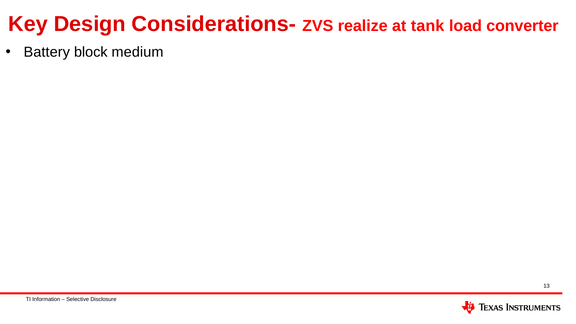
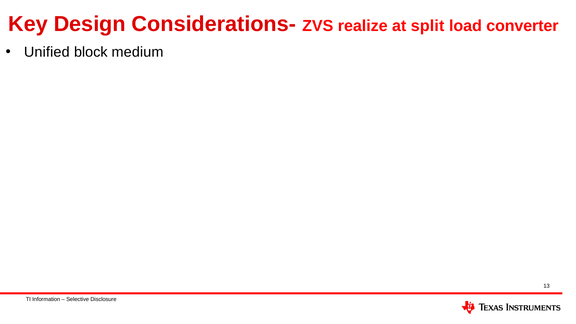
tank: tank -> split (428, 26)
Battery: Battery -> Unified (47, 52)
